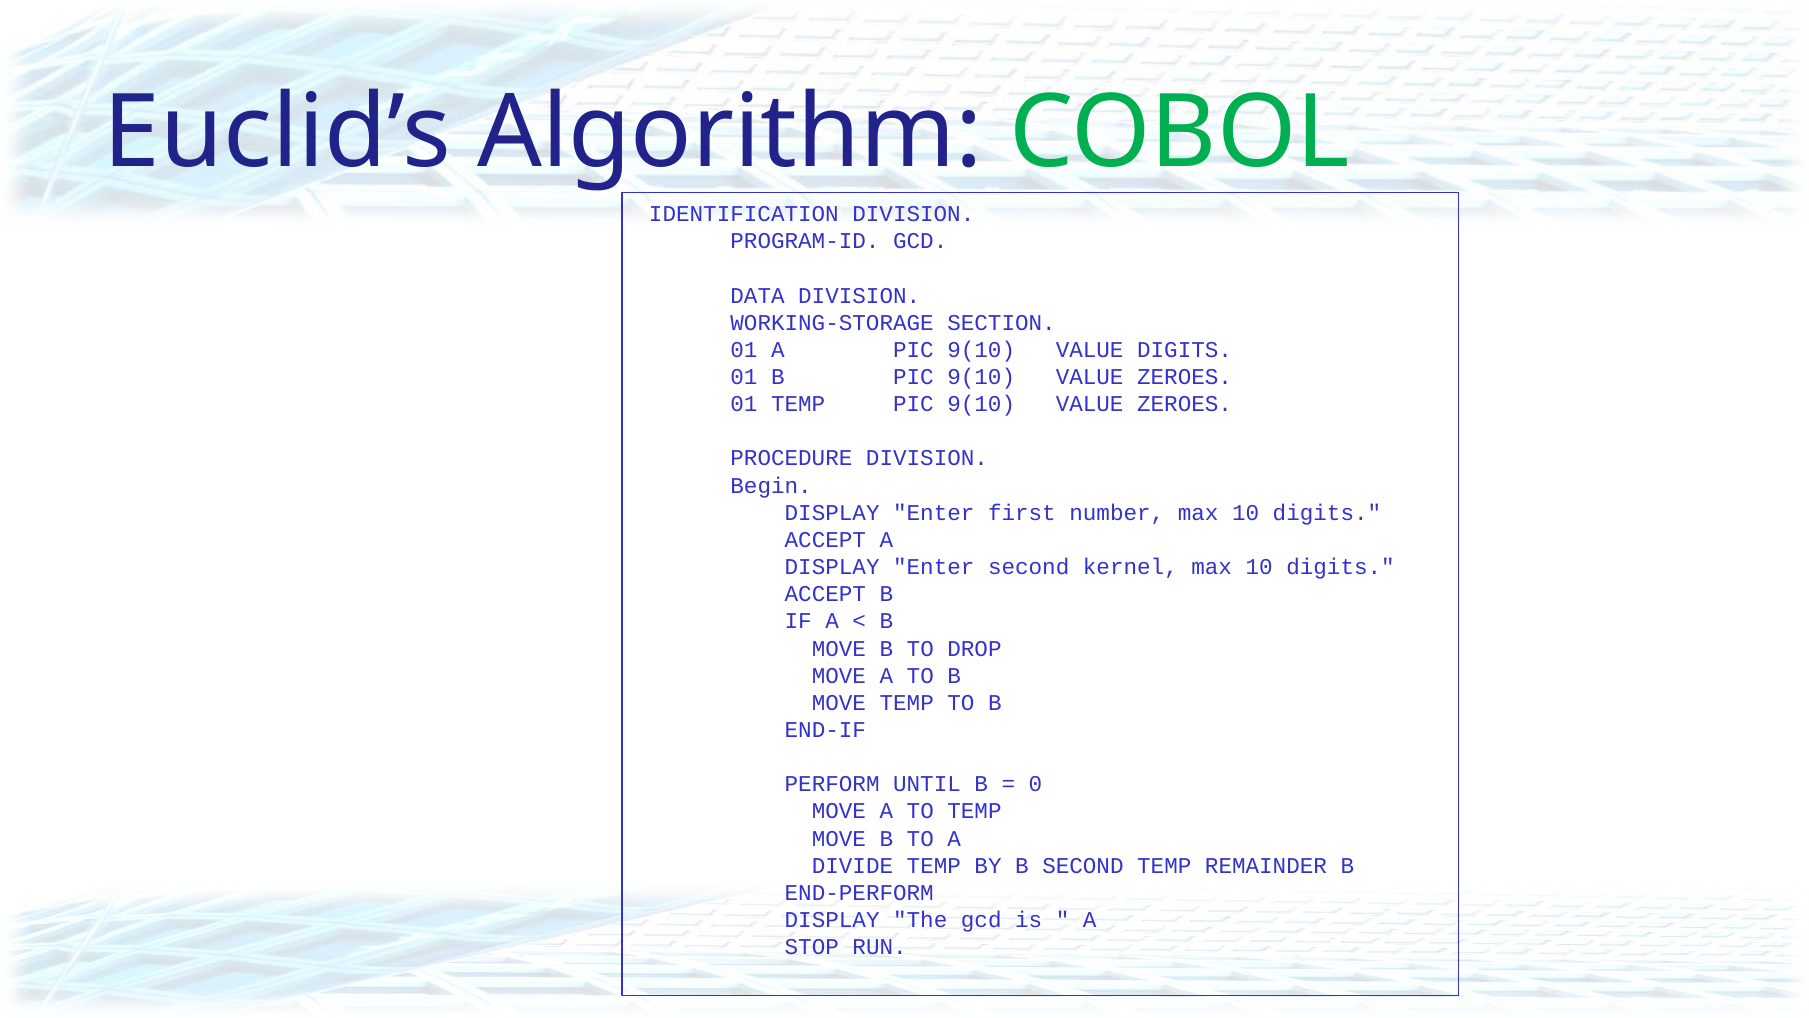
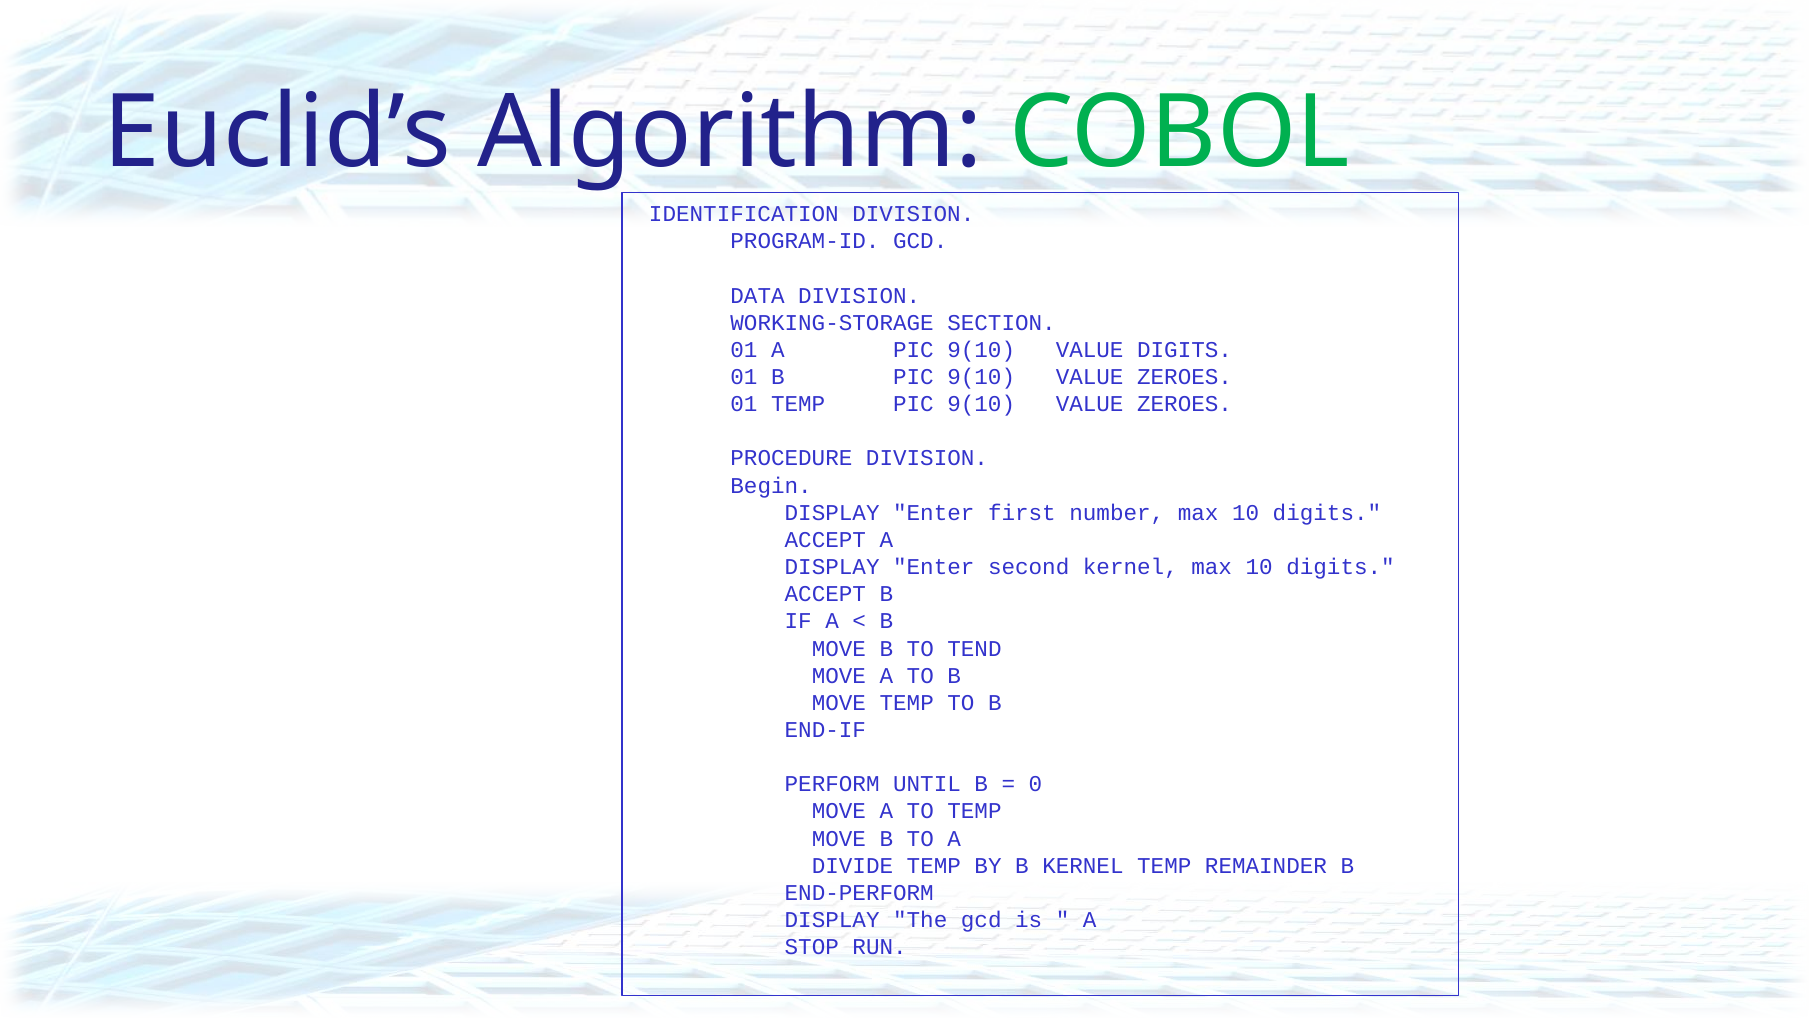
DROP: DROP -> TEND (974, 648)
B SECOND: SECOND -> KERNEL (1083, 865)
